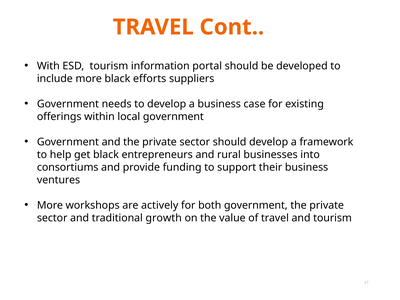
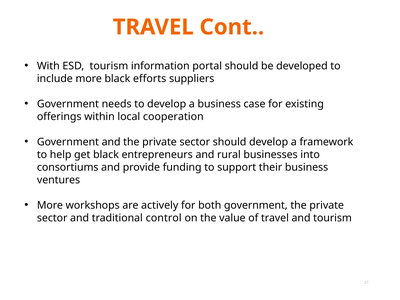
local government: government -> cooperation (173, 117)
growth: growth -> control (164, 218)
